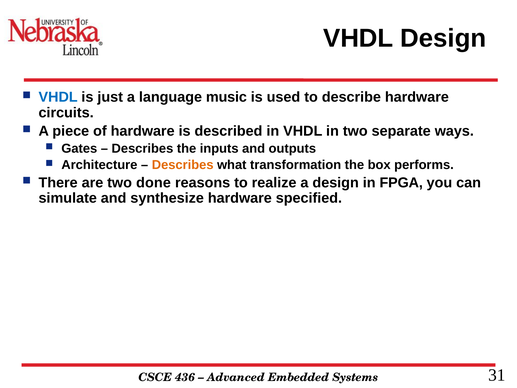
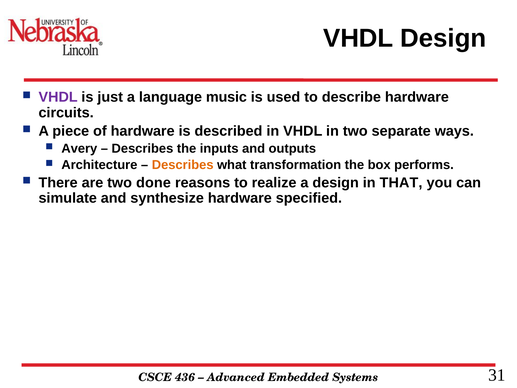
VHDL colour: blue -> purple (58, 97)
Gates: Gates -> Avery (79, 148)
FPGA: FPGA -> THAT (401, 183)
